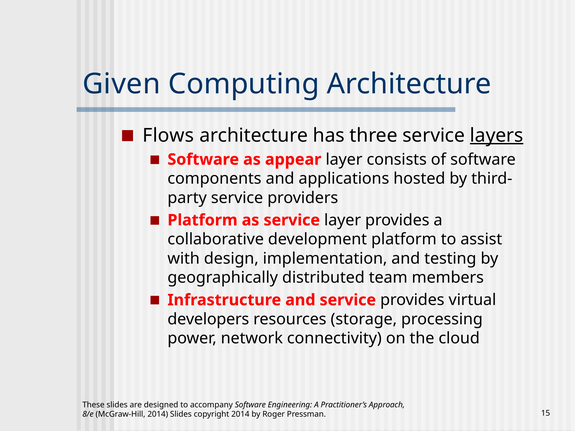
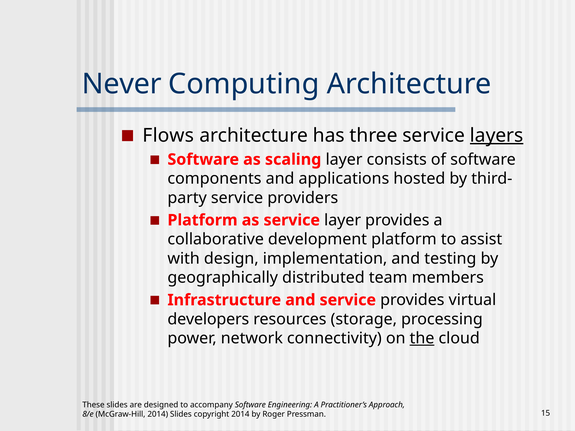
Given: Given -> Never (122, 84)
appear: appear -> scaling (293, 160)
the underline: none -> present (422, 339)
